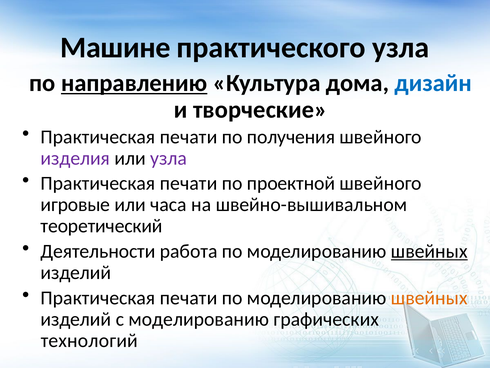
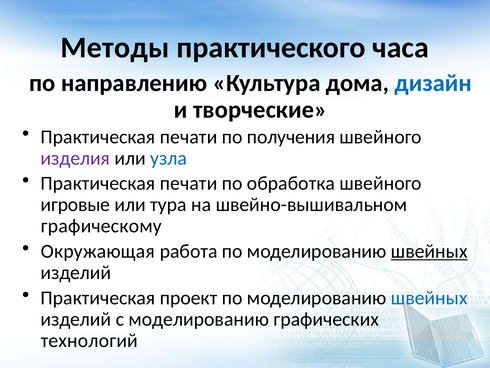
Машине: Машине -> Методы (115, 47)
практического узла: узла -> часа (401, 47)
направлению underline: present -> none (134, 83)
узла colour: purple -> blue (168, 158)
проектной: проектной -> обработка (291, 183)
часа: часа -> тура (168, 205)
теоретический: теоретический -> графическому (101, 226)
Деятельности: Деятельности -> Окружающая (98, 251)
печати: печати -> проект (189, 298)
швейных colour: orange -> blue (429, 298)
